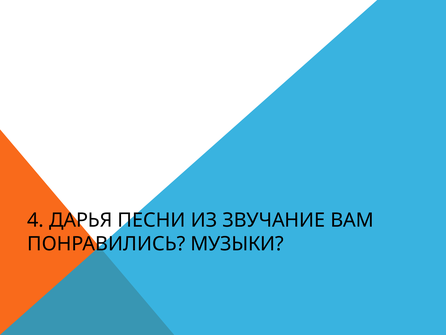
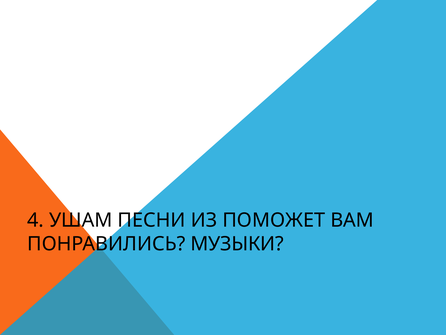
ДАРЬЯ: ДАРЬЯ -> УШАМ (81, 220)
ЗВУЧАНИЕ: ЗВУЧАНИЕ -> ПОМОЖЕТ (274, 220)
